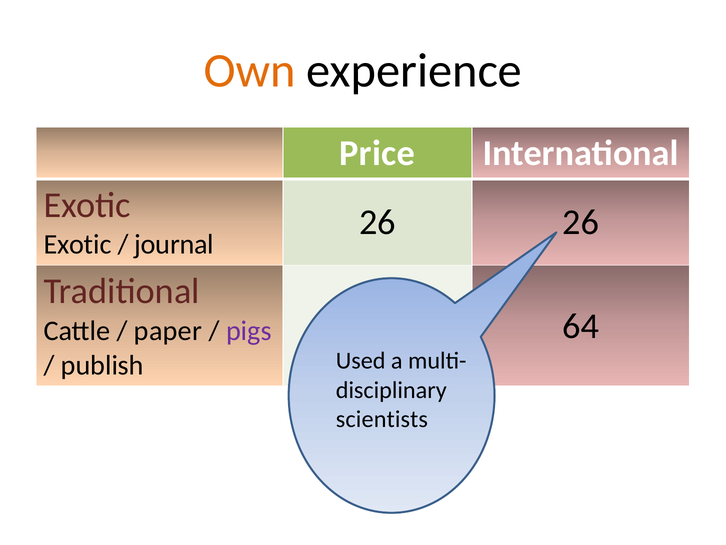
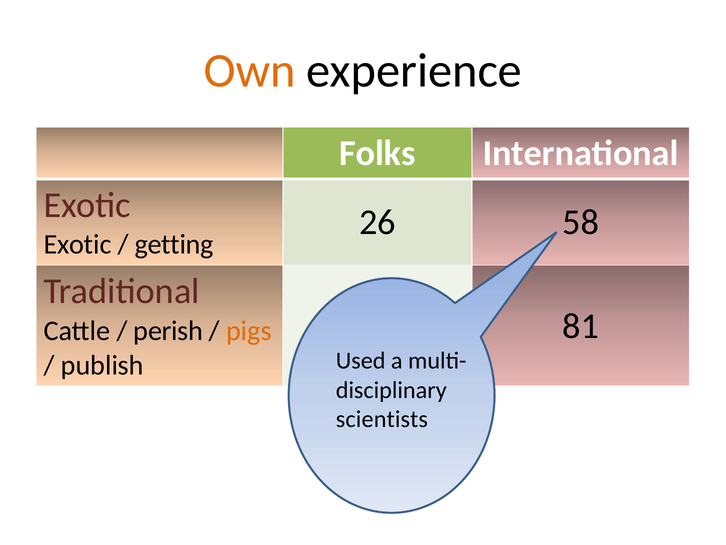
Price: Price -> Folks (377, 153)
26: 26 -> 58 (581, 222)
journal: journal -> getting (174, 244)
64: 64 -> 81 (581, 326)
paper: paper -> perish (168, 331)
pigs colour: purple -> orange (249, 331)
